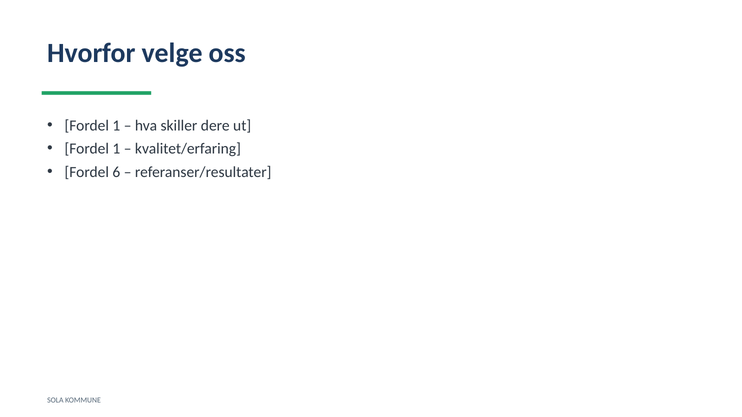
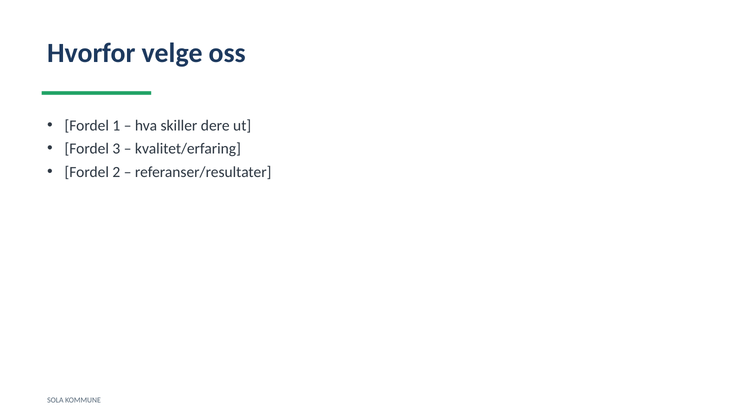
1: 1 -> 3 (116, 149)
6: 6 -> 2 (116, 172)
